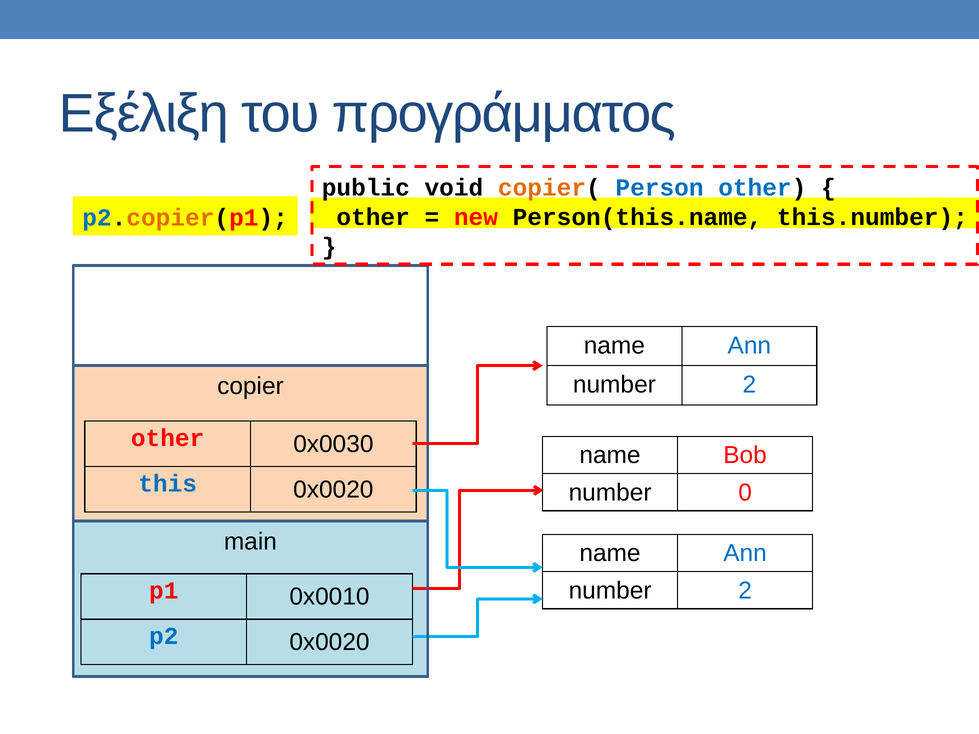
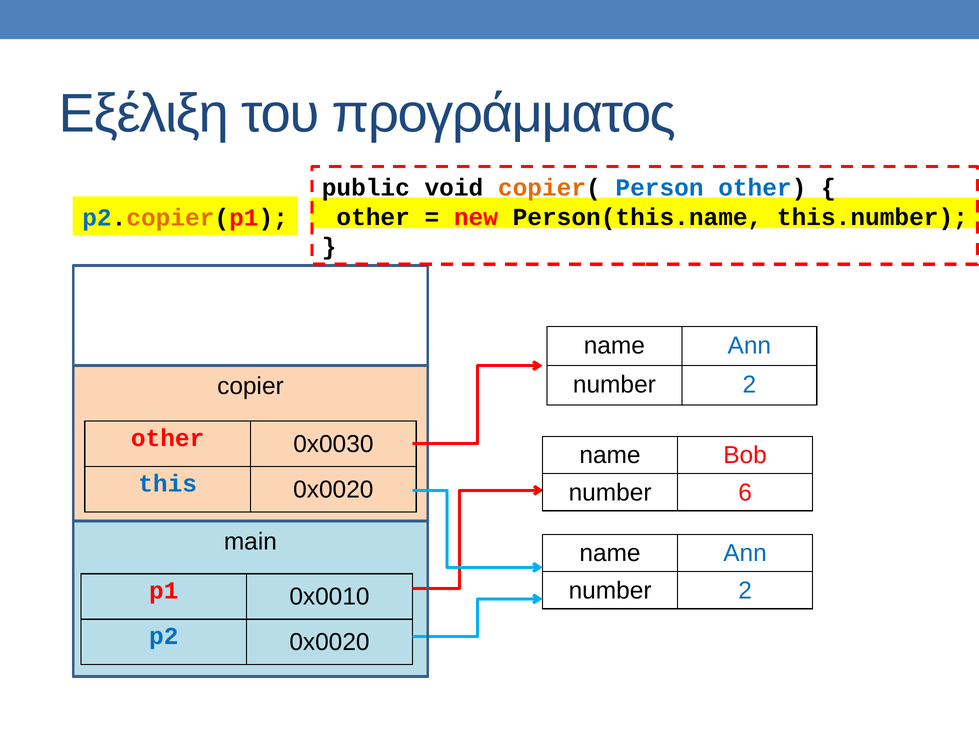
0: 0 -> 6 (745, 493)
